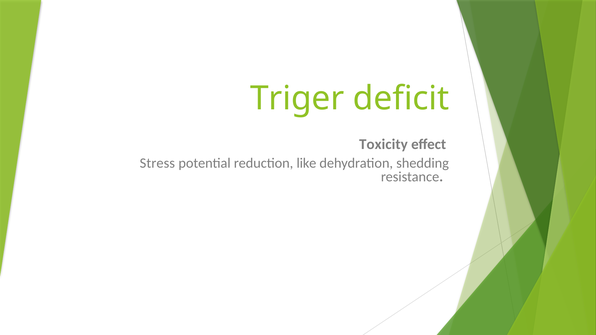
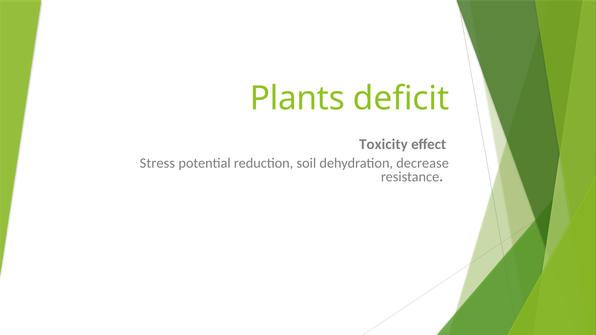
Triger: Triger -> Plants (297, 99)
like: like -> soil (306, 163)
shedding: shedding -> decrease (423, 163)
